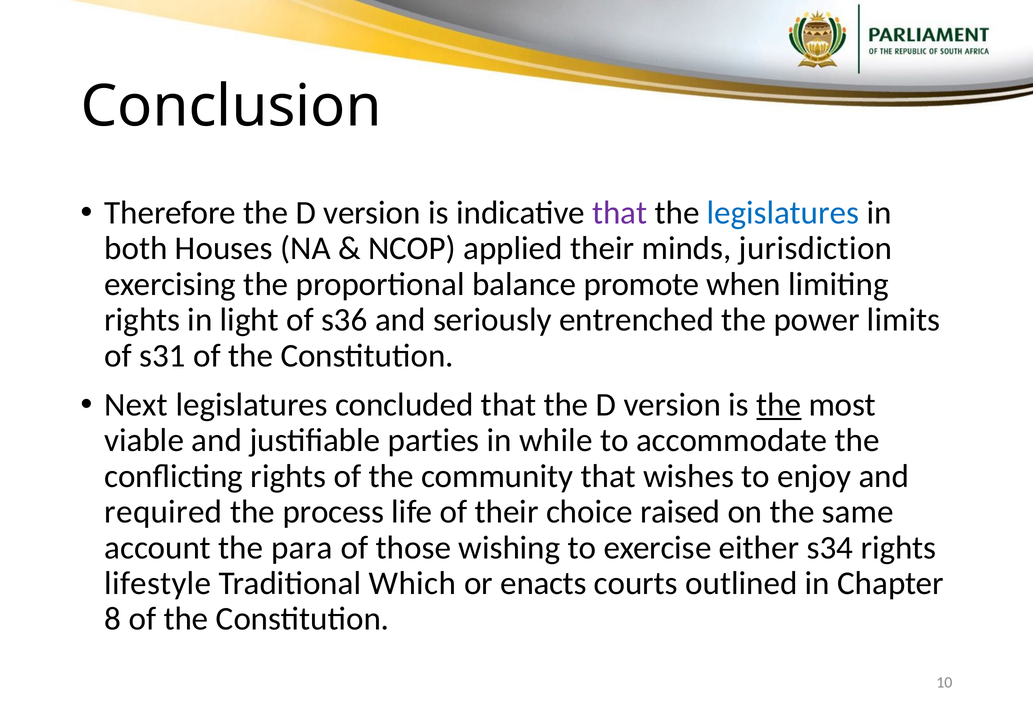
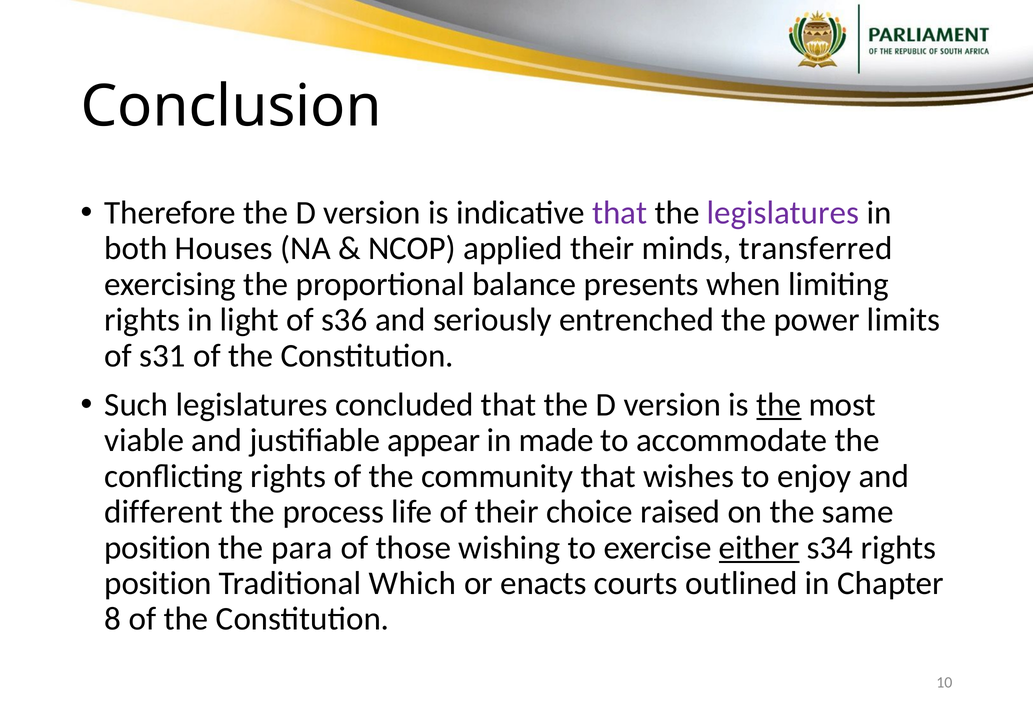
legislatures colour: blue -> purple (783, 213)
jurisdiction: jurisdiction -> transferred (816, 249)
promote: promote -> presents (641, 284)
Next: Next -> Such (136, 405)
parties: parties -> appear (434, 440)
while: while -> made (556, 440)
required: required -> different (164, 512)
account: account -> position (158, 548)
either underline: none -> present (759, 548)
lifestyle: lifestyle -> position (158, 583)
